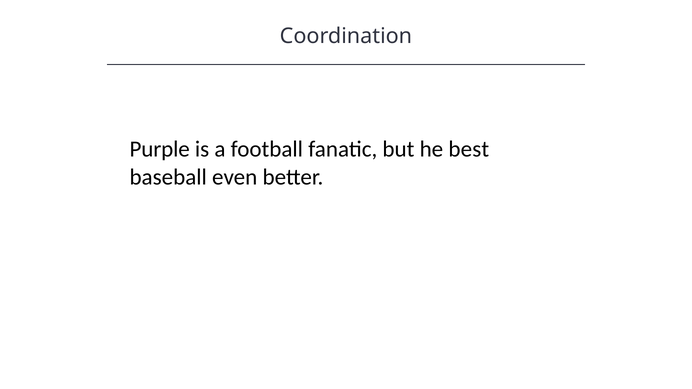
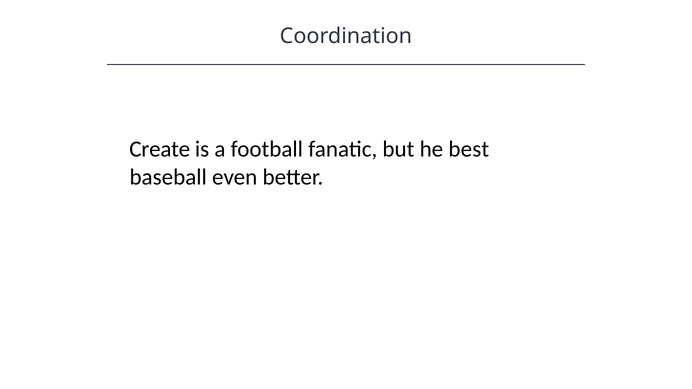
Purple: Purple -> Create (160, 149)
